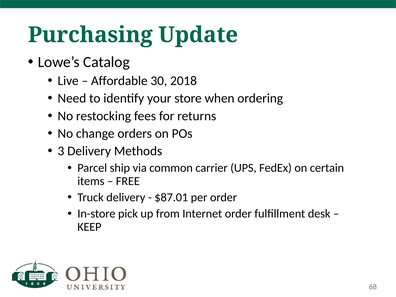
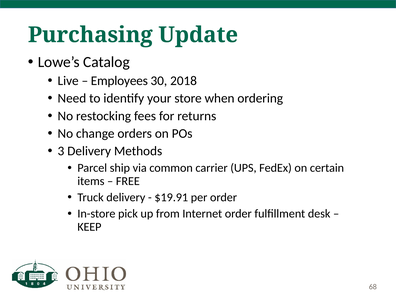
Affordable: Affordable -> Employees (119, 81)
$87.01: $87.01 -> $19.91 (171, 197)
